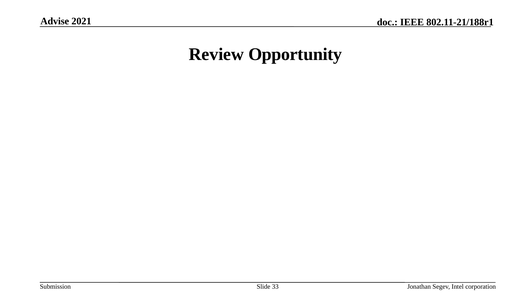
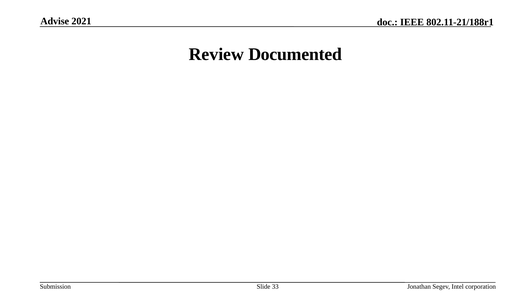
Opportunity: Opportunity -> Documented (295, 54)
